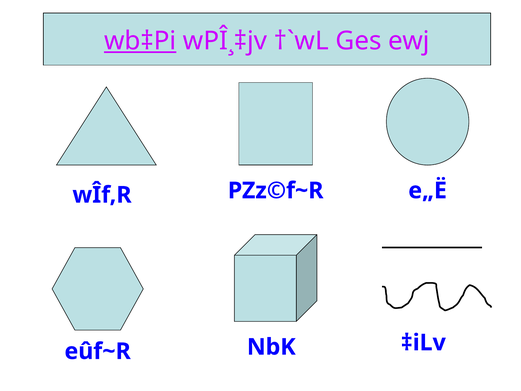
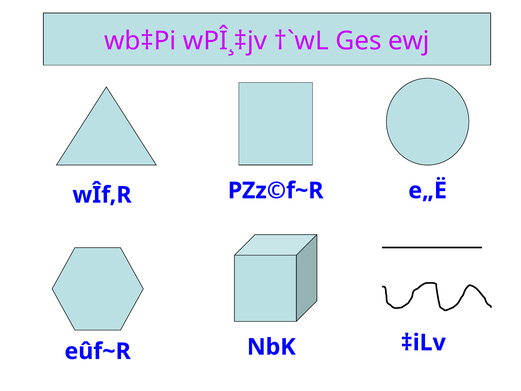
wb‡Pi underline: present -> none (140, 41)
